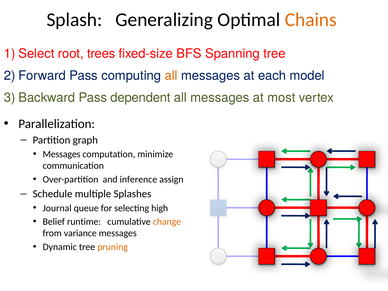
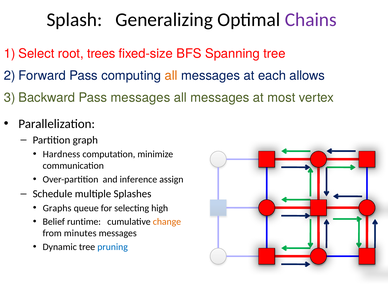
Chains colour: orange -> purple (311, 20)
model: model -> allows (307, 76)
Pass dependent: dependent -> messages (140, 98)
Messages: Messages -> Hardness (61, 154)
Journal: Journal -> Graphs (57, 208)
variance: variance -> minutes (80, 233)
pruning colour: orange -> blue (113, 247)
